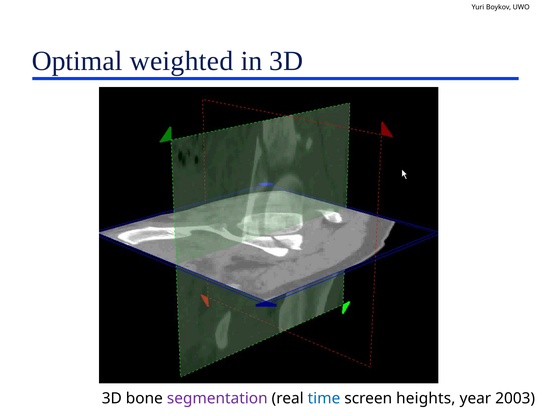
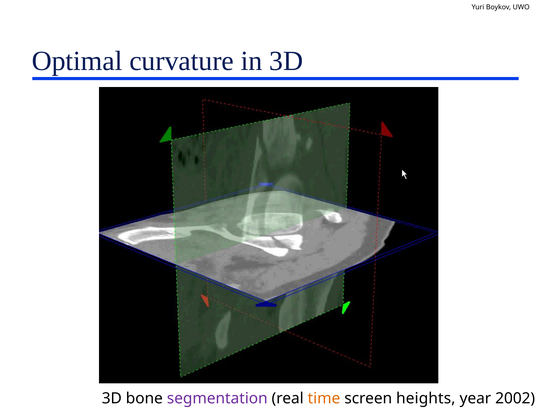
weighted: weighted -> curvature (182, 61)
time colour: blue -> orange (324, 398)
2003: 2003 -> 2002 (515, 398)
